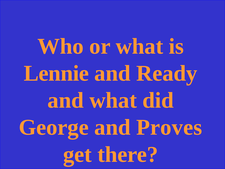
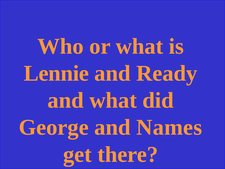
Proves: Proves -> Names (169, 127)
